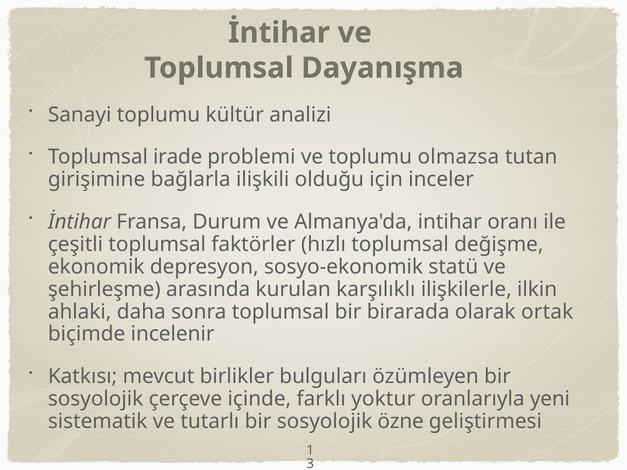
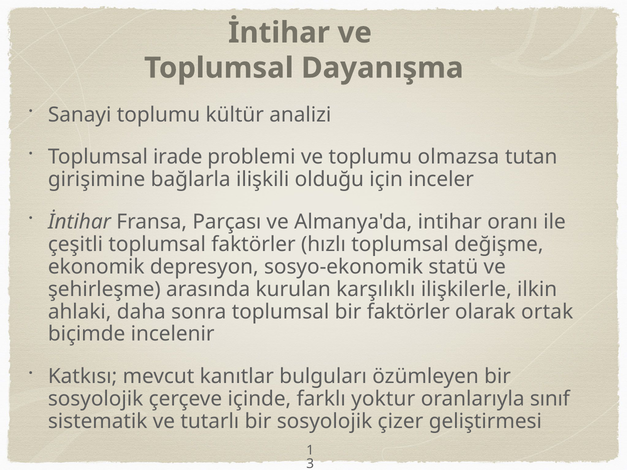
Durum: Durum -> Parçası (227, 222)
bir birarada: birarada -> faktörler (408, 312)
birlikler: birlikler -> kanıtlar (237, 377)
yeni: yeni -> sınıf (550, 399)
özne: özne -> çizer (400, 422)
